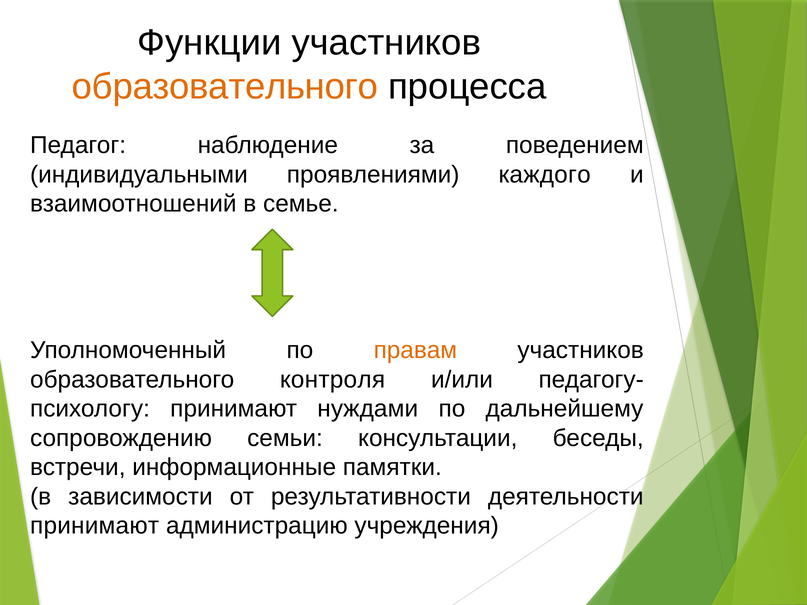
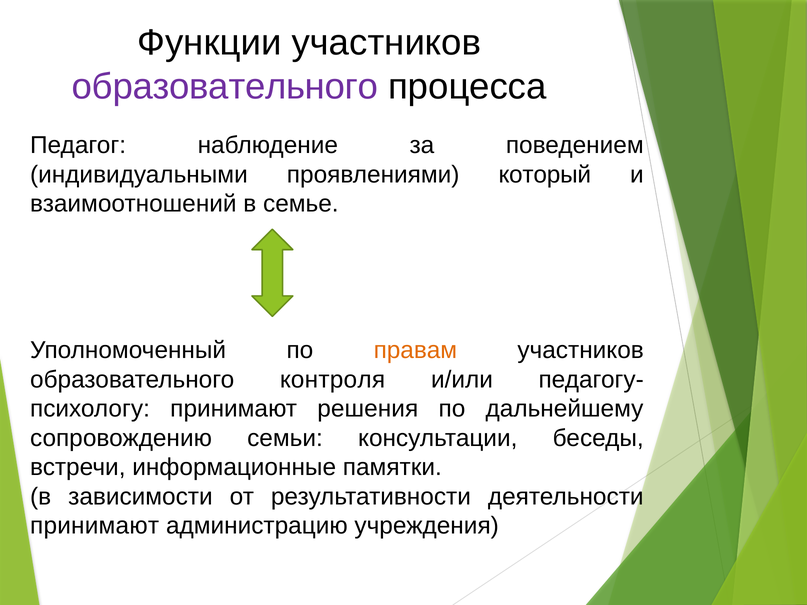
образовательного colour: orange -> purple (225, 87)
каждого: каждого -> который (545, 175)
нуждами: нуждами -> решения (368, 409)
